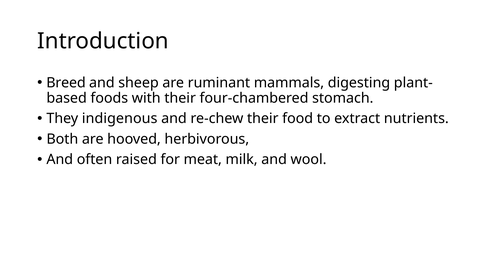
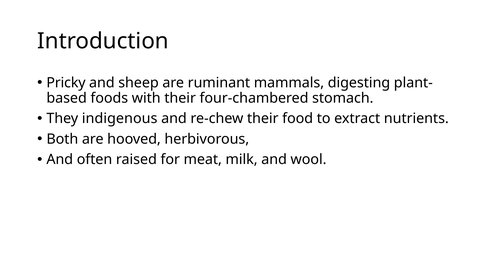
Breed: Breed -> Pricky (66, 83)
